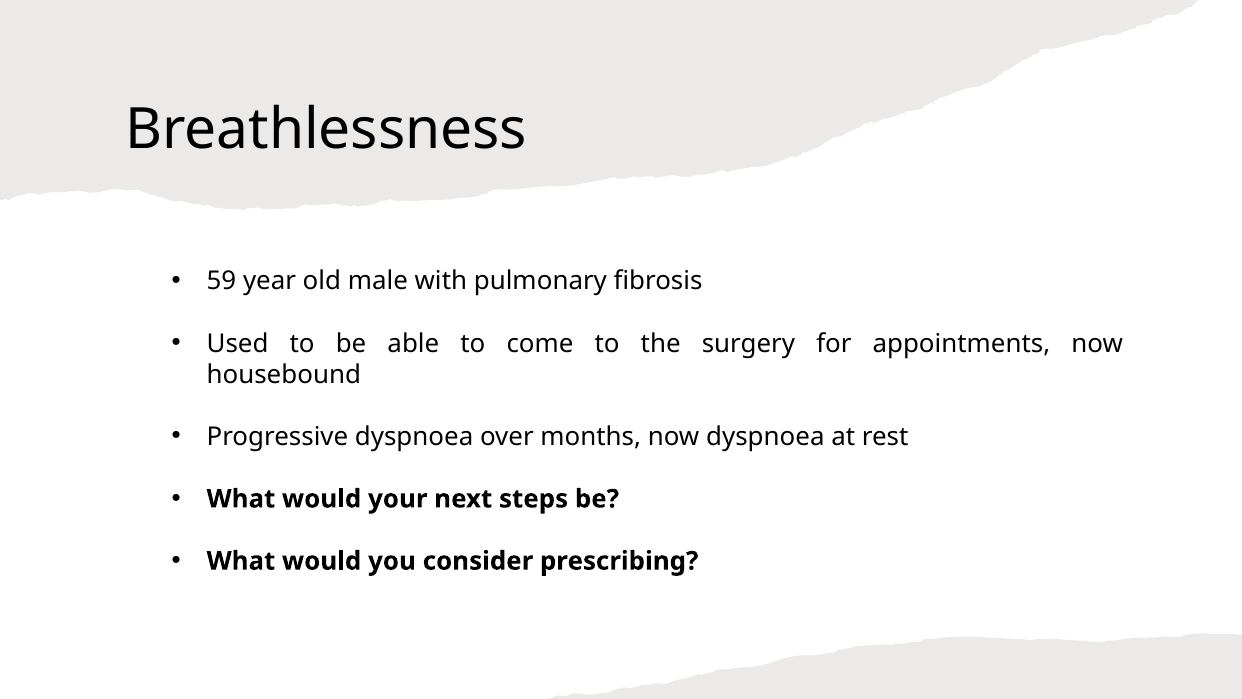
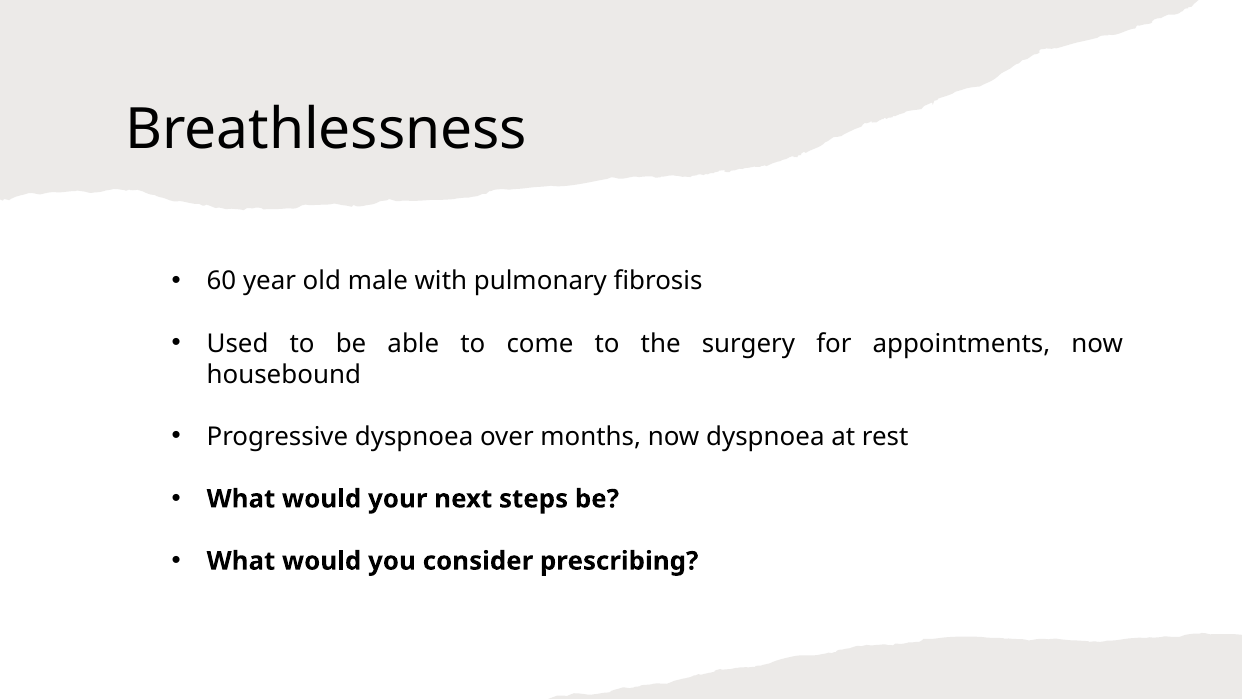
59: 59 -> 60 (221, 281)
